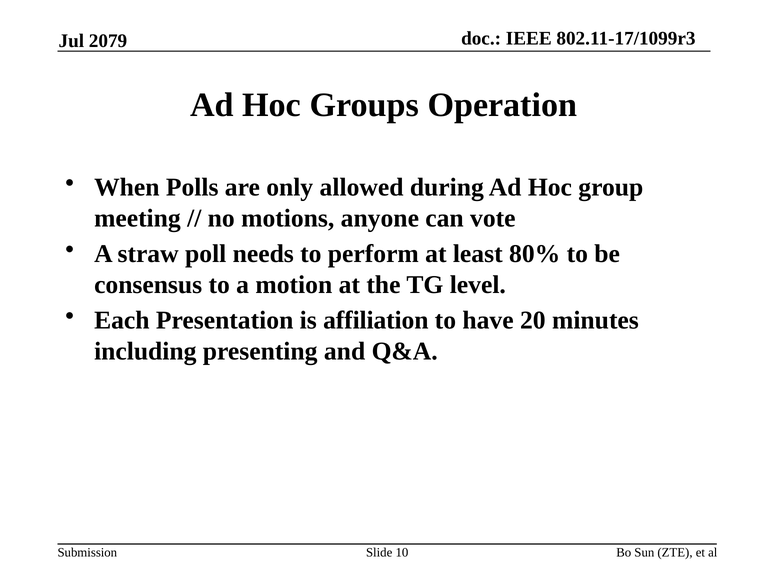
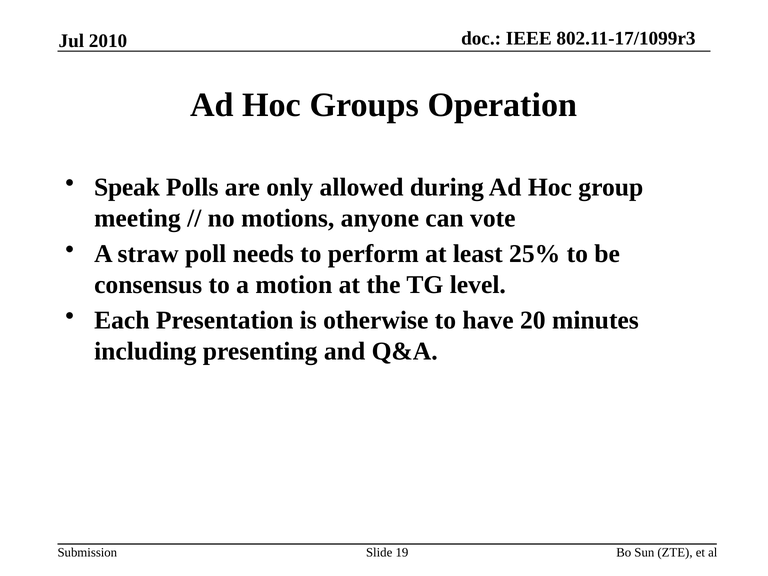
2079: 2079 -> 2010 (108, 41)
When: When -> Speak (127, 187)
80%: 80% -> 25% (535, 254)
affiliation: affiliation -> otherwise (376, 321)
10: 10 -> 19 (402, 552)
